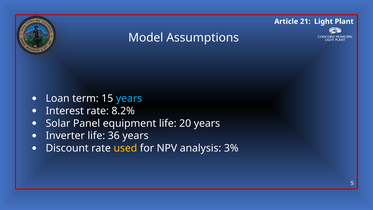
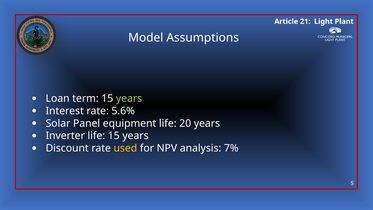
years colour: light blue -> light green (129, 98)
8.2%: 8.2% -> 5.6% (123, 111)
life 36: 36 -> 15 (114, 136)
3%: 3% -> 7% (231, 148)
